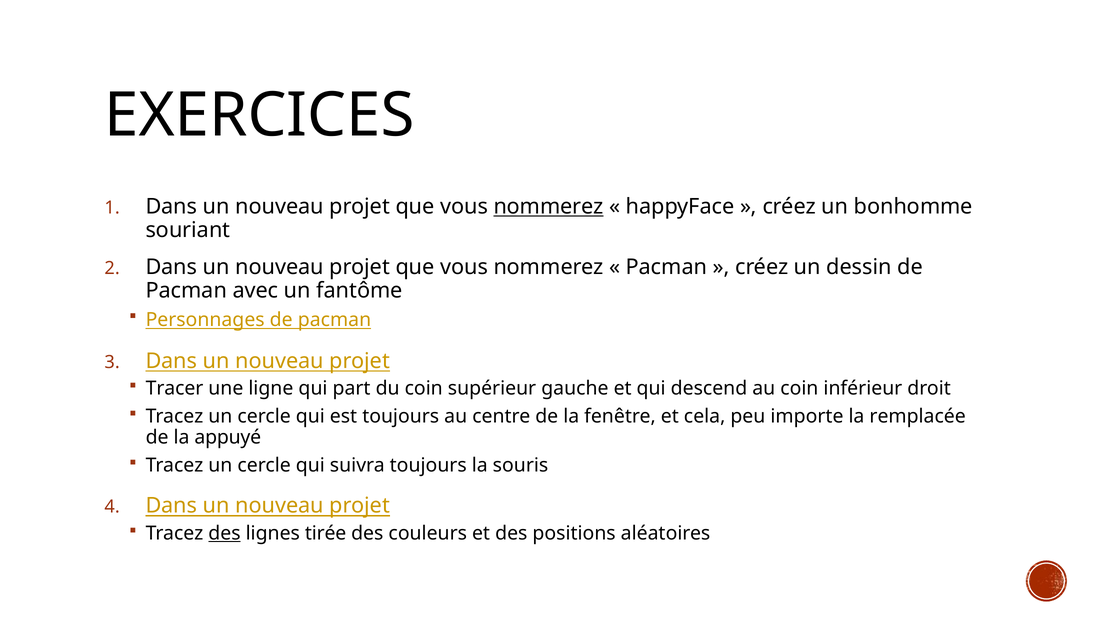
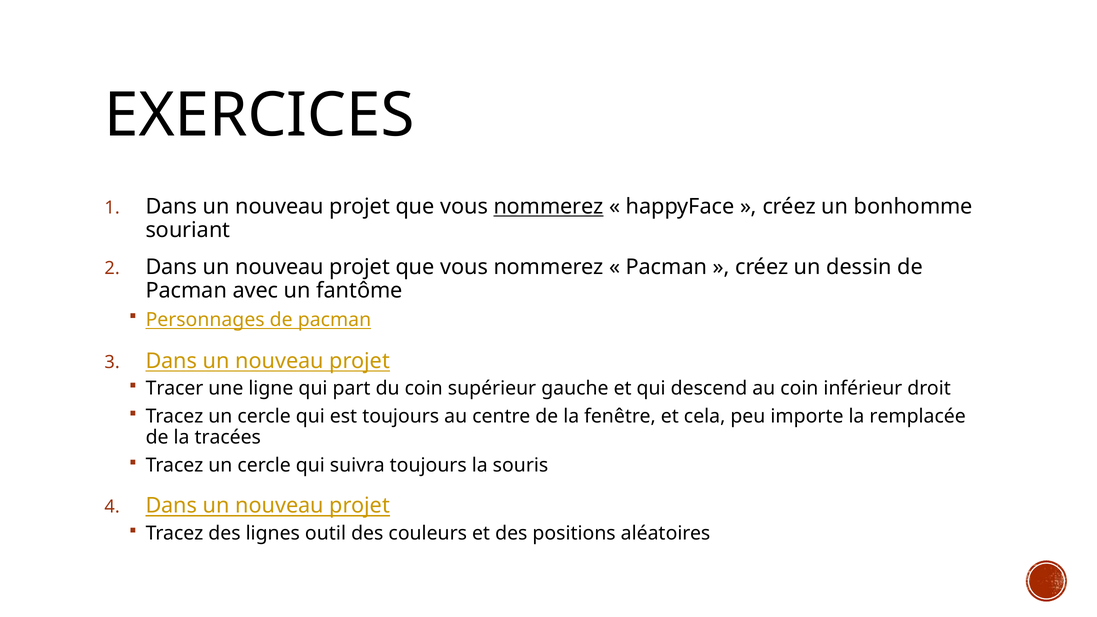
appuyé: appuyé -> tracées (228, 437)
des underline: present -> none (224, 533)
tirée: tirée -> outil (325, 533)
